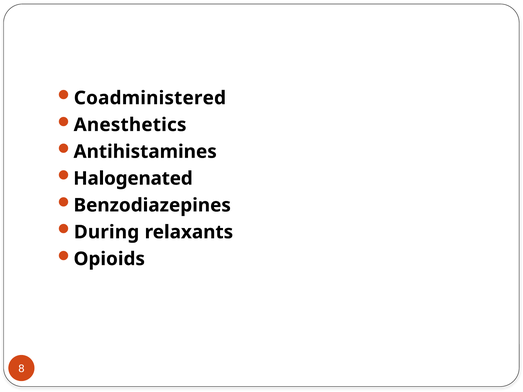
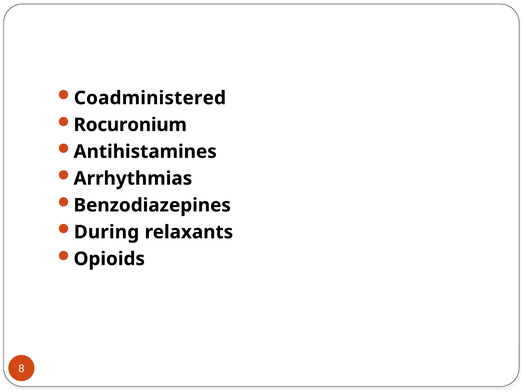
Anesthetics: Anesthetics -> Rocuronium (130, 125)
Halogenated: Halogenated -> Arrhythmias (133, 179)
